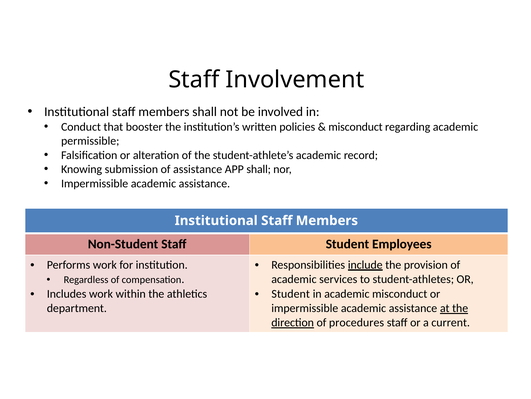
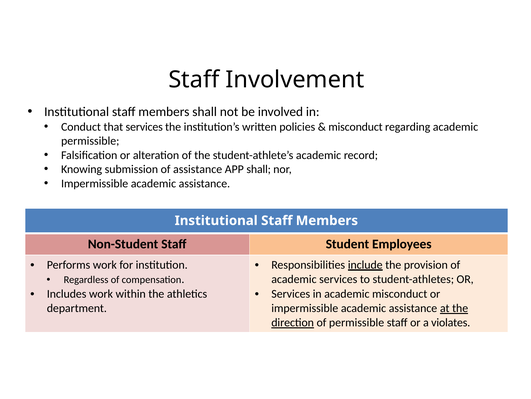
that booster: booster -> services (144, 127)
Student: Student -> Services (291, 293)
of procedures: procedures -> permissible (357, 322)
current: current -> violates (451, 322)
